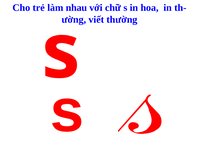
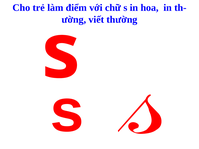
nhau: nhau -> điểm (76, 8)
